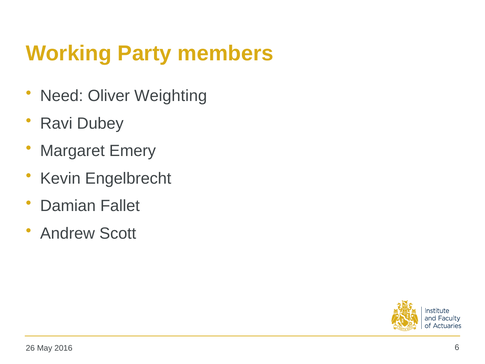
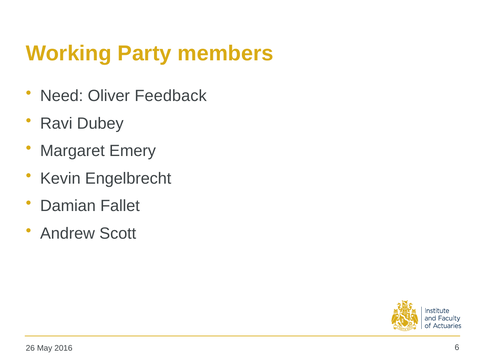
Weighting: Weighting -> Feedback (171, 96)
